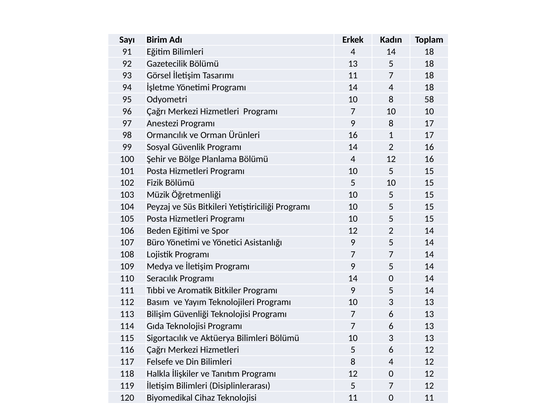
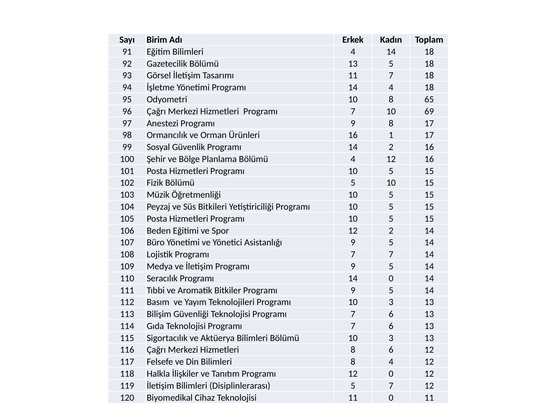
58: 58 -> 65 (429, 99)
10 10: 10 -> 69 (429, 111)
Hizmetleri 5: 5 -> 8 (353, 350)
